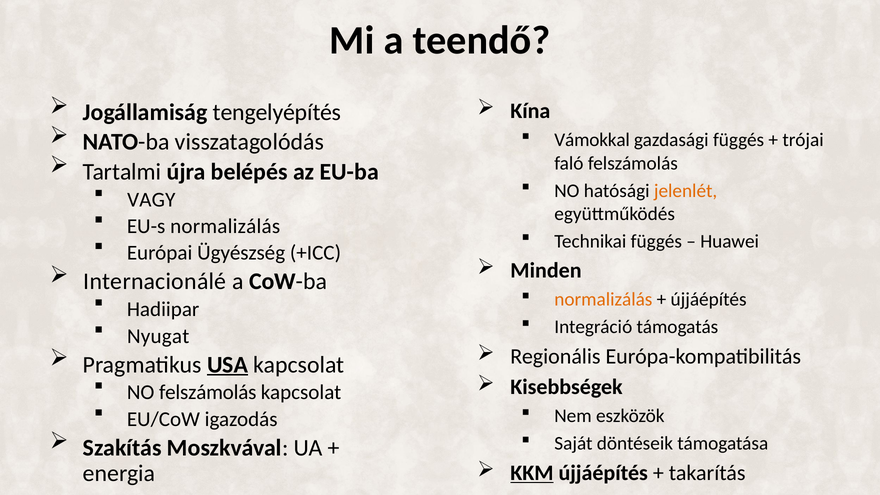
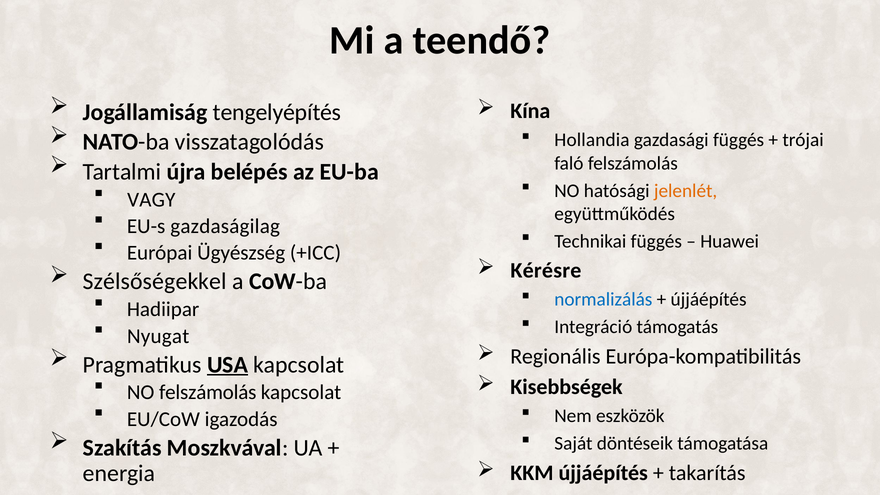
Vámokkal: Vámokkal -> Hollandia (592, 140)
EU-s normalizálás: normalizálás -> gazdaságilag (225, 226)
Minden: Minden -> Kérésre (546, 271)
Internacionálé: Internacionálé -> Szélsőségekkel (155, 282)
normalizálás colour: orange -> blue (603, 300)
KKM underline: present -> none (532, 473)
